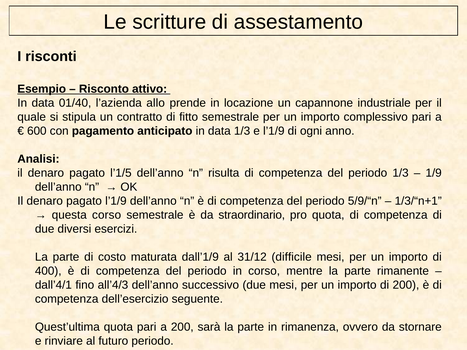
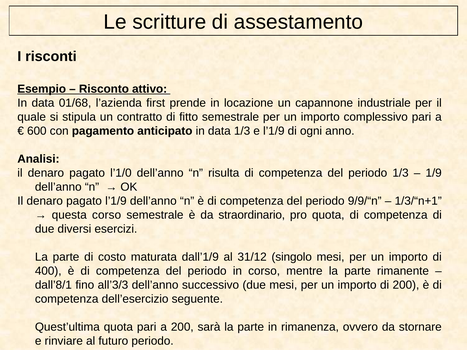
01/40: 01/40 -> 01/68 (75, 103)
allo: allo -> first (156, 103)
l’1/5: l’1/5 -> l’1/0 (121, 173)
5/9/“n: 5/9/“n -> 9/9/“n (365, 201)
difficile: difficile -> singolo (292, 257)
dall’4/1: dall’4/1 -> dall’8/1 (53, 285)
all’4/3: all’4/3 -> all’3/3 (113, 285)
